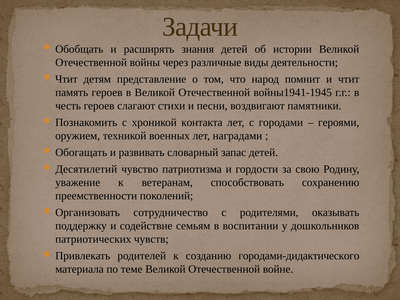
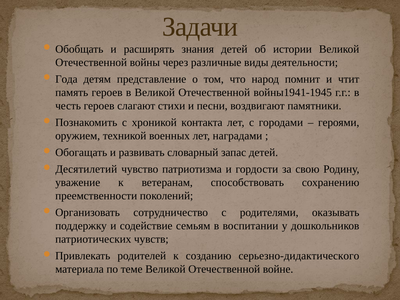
Чтит: Чтит -> Года (66, 79)
городами-дидактического: городами-дидактического -> серьезно-дидактического (299, 256)
